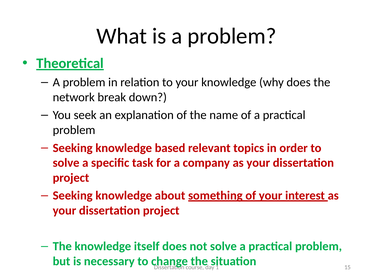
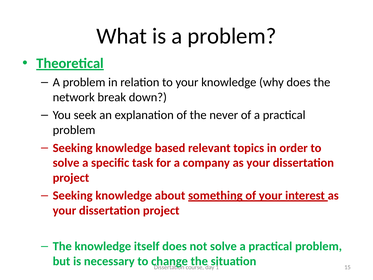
name: name -> never (224, 115)
